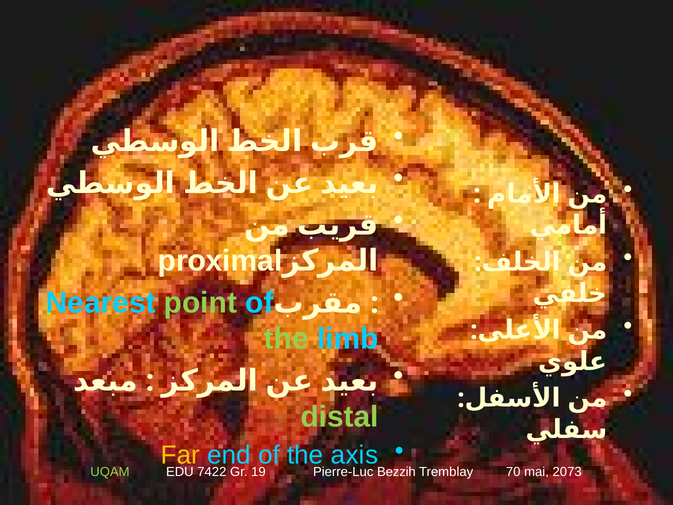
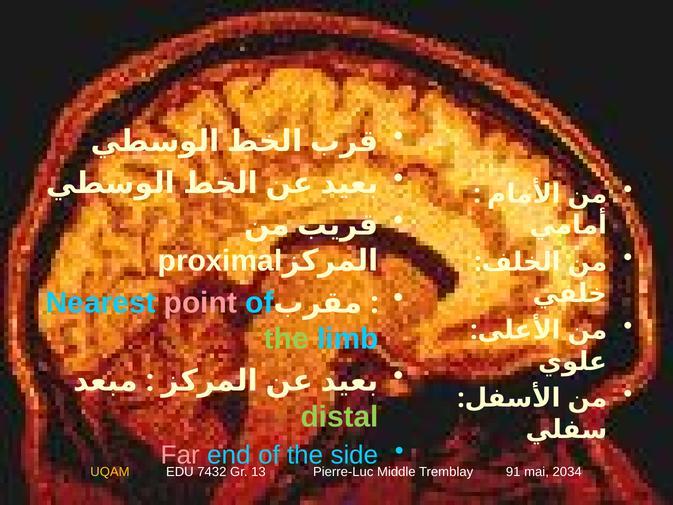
point colour: light green -> pink (200, 303)
Far colour: yellow -> pink (180, 455)
axis: axis -> side (355, 455)
UQAM colour: light green -> yellow (110, 472)
7422: 7422 -> 7432 (212, 472)
19: 19 -> 13 (258, 472)
Bezzih: Bezzih -> Middle (396, 472)
70: 70 -> 91 (513, 472)
2073: 2073 -> 2034 (567, 472)
